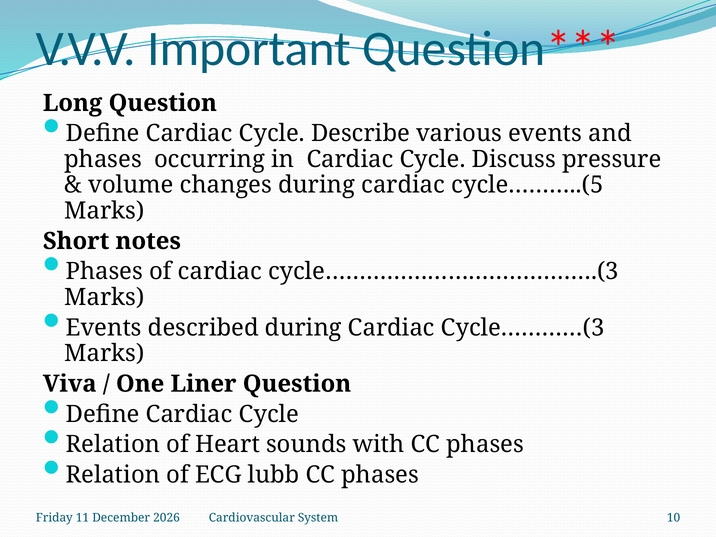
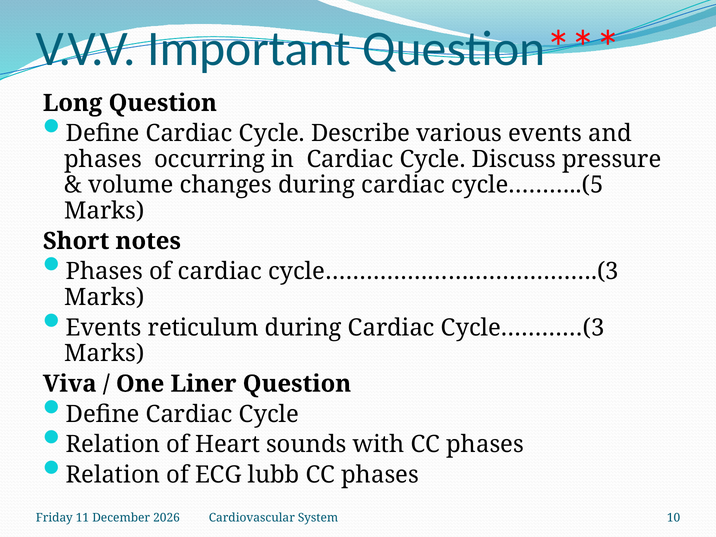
described: described -> reticulum (203, 328)
